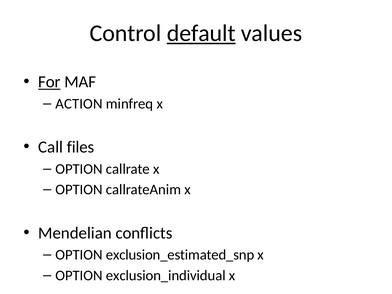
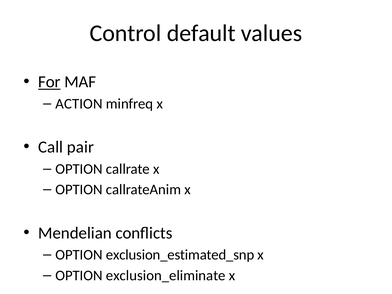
default underline: present -> none (201, 33)
files: files -> pair (80, 147)
exclusion_individual: exclusion_individual -> exclusion_eliminate (166, 276)
